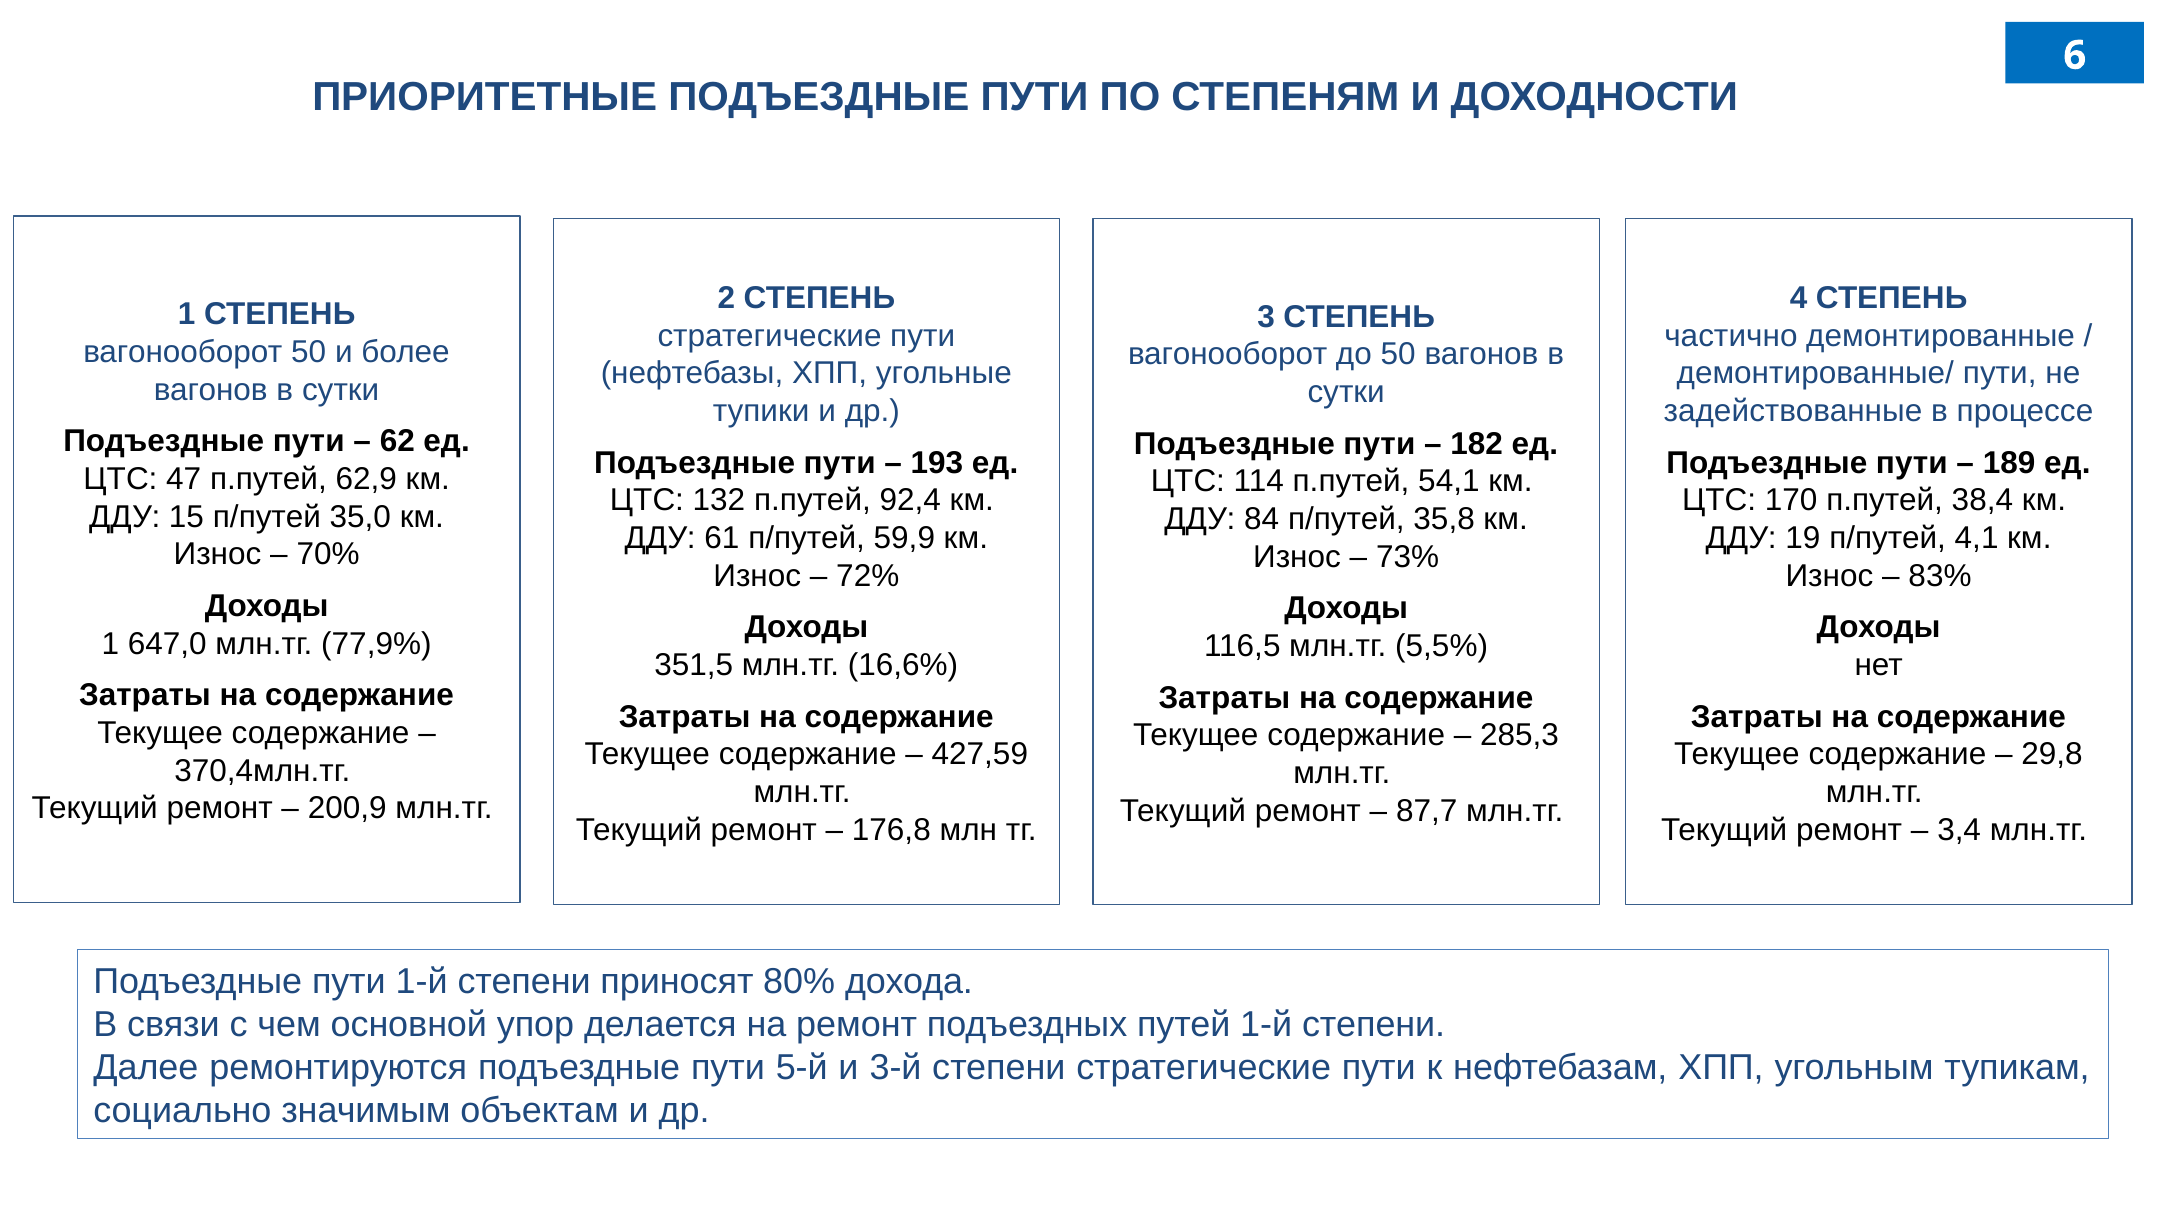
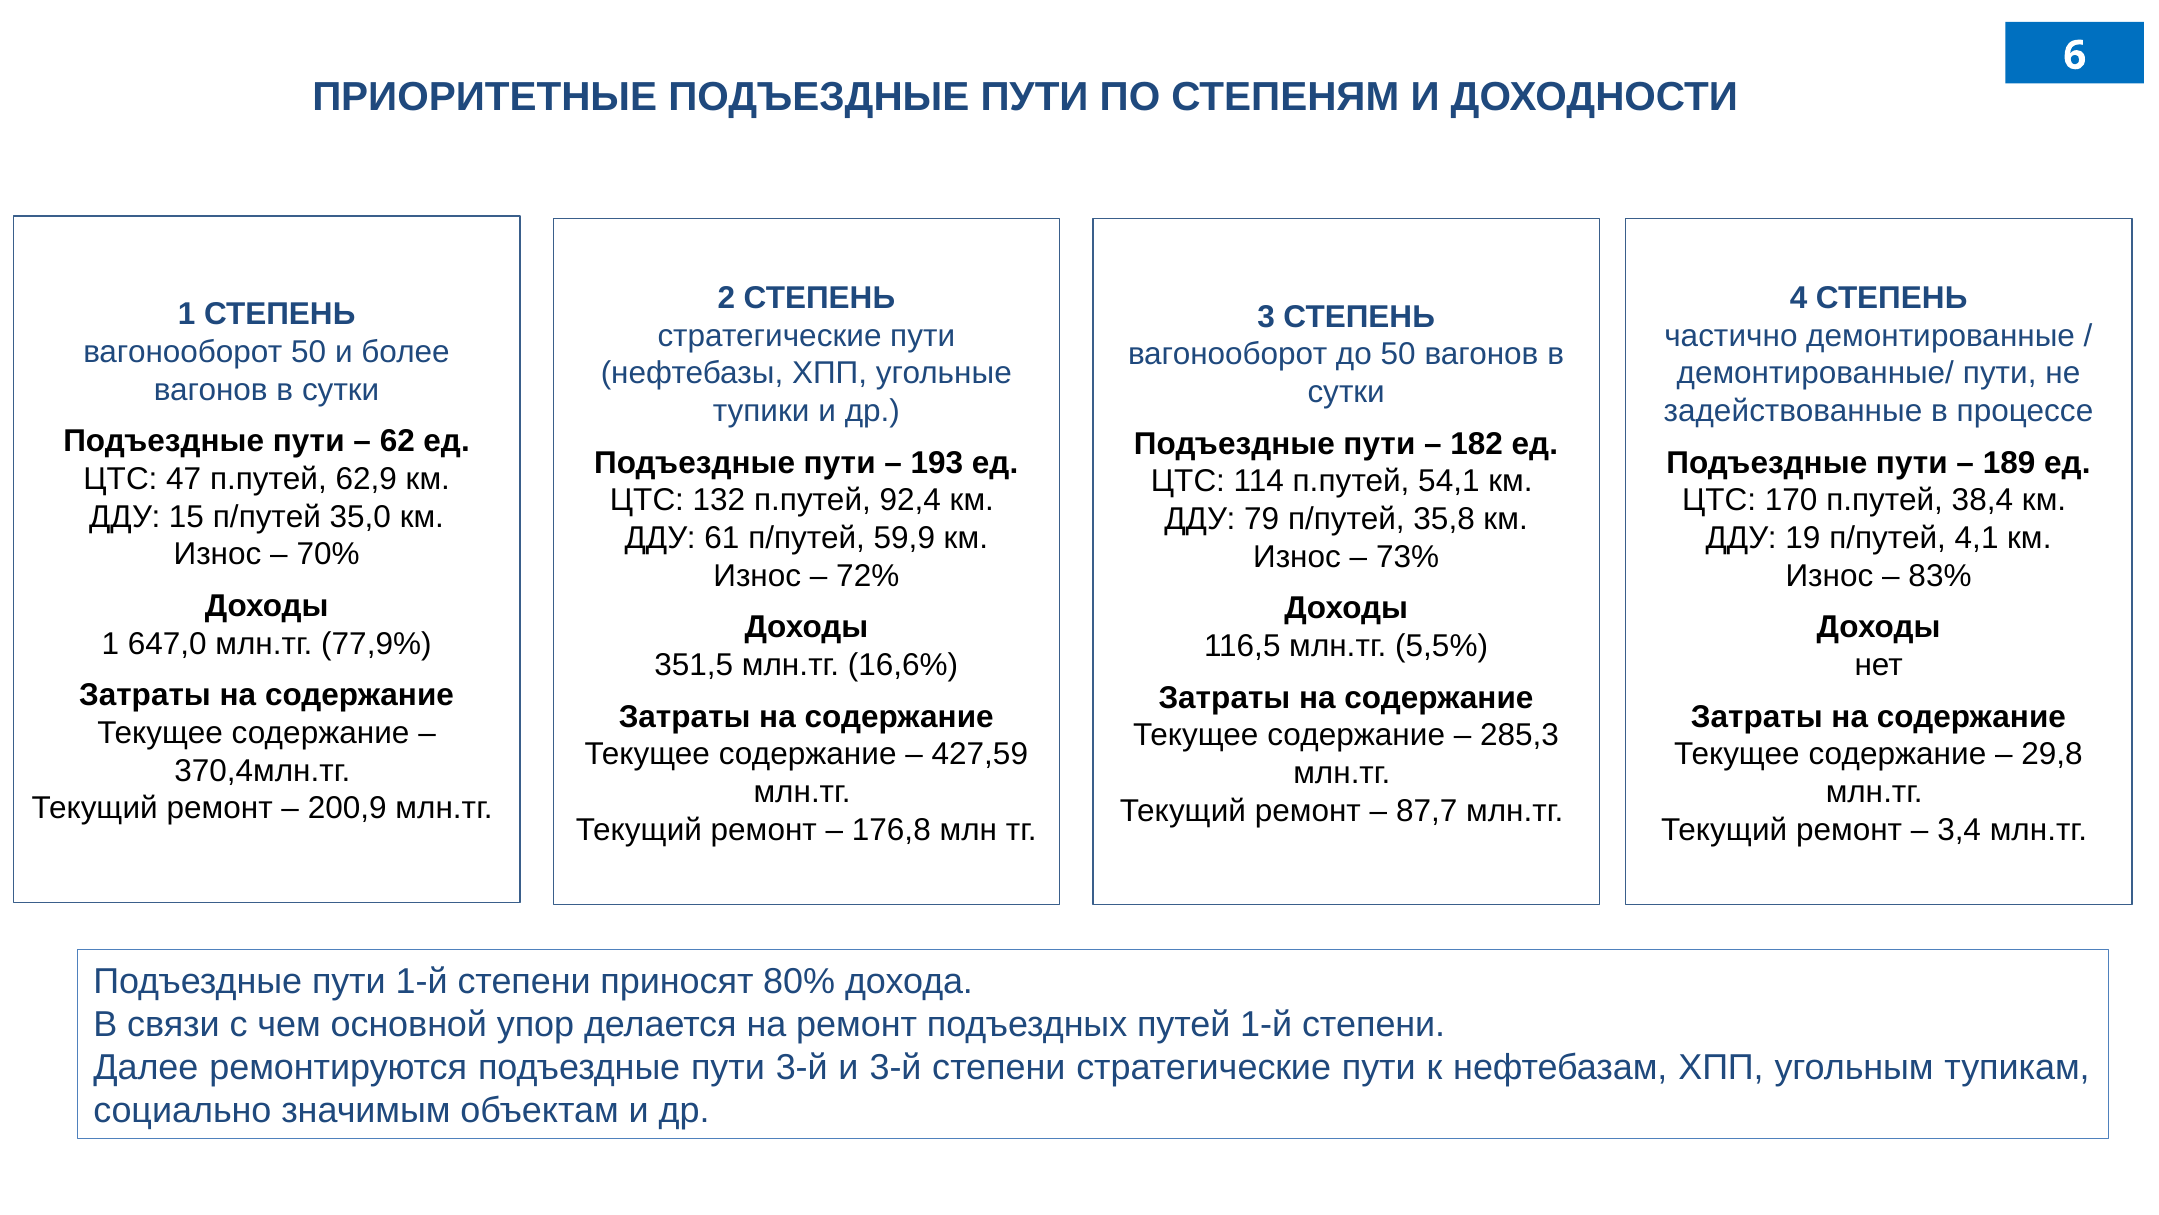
84: 84 -> 79 (1262, 519)
пути 5-й: 5-й -> 3-й (802, 1067)
